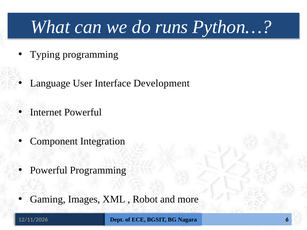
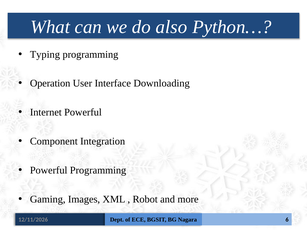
runs: runs -> also (171, 27)
Language: Language -> Operation (50, 83)
Development: Development -> Downloading (162, 83)
